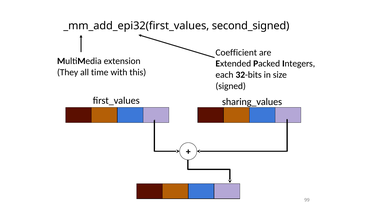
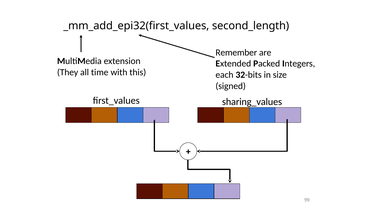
second_signed: second_signed -> second_length (251, 26)
Coefficient: Coefficient -> Remember (236, 52)
